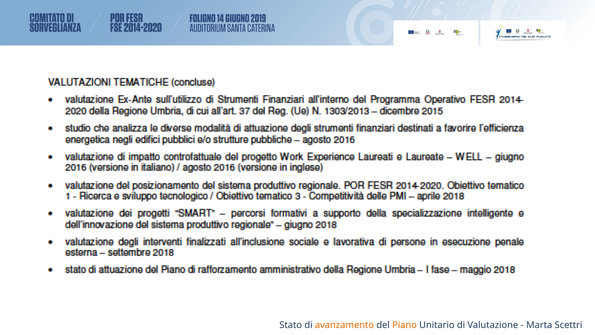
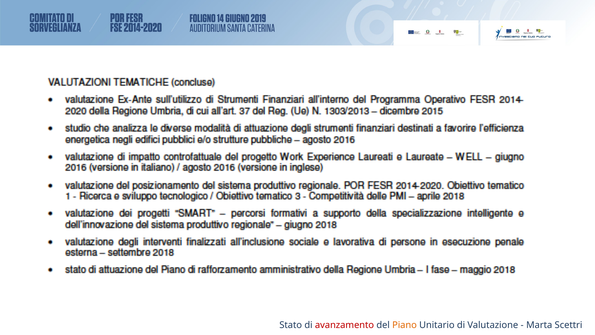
avanzamento colour: orange -> red (344, 325)
